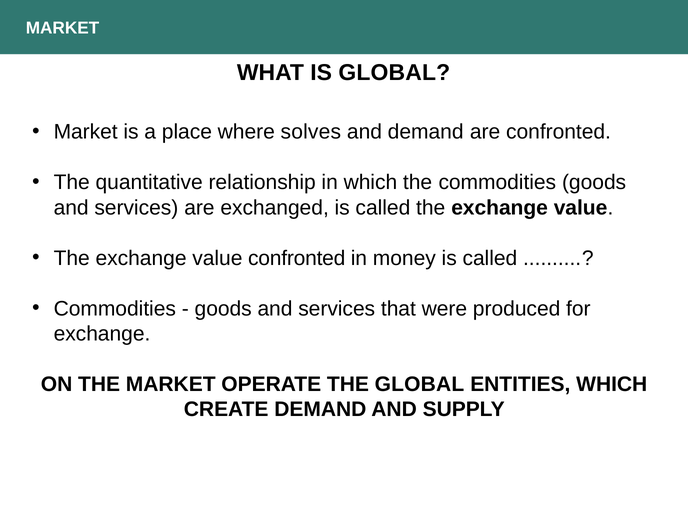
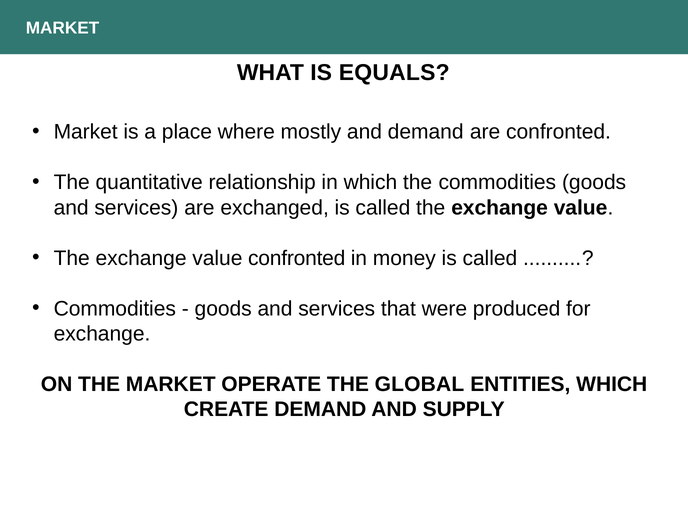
IS GLOBAL: GLOBAL -> EQUALS (394, 73)
solves: solves -> mostly (311, 132)
